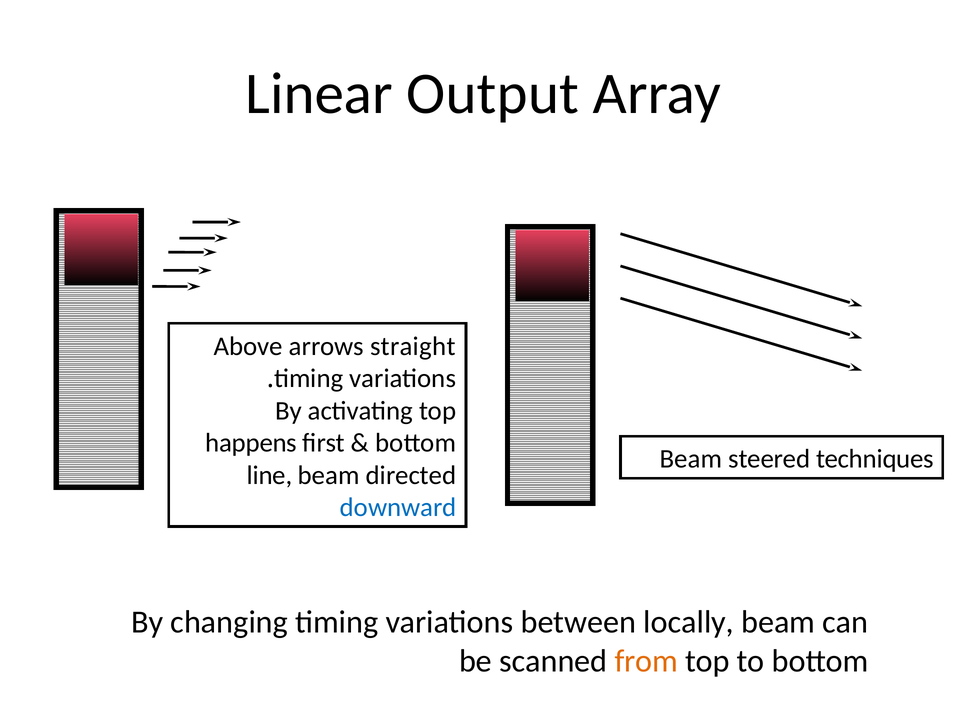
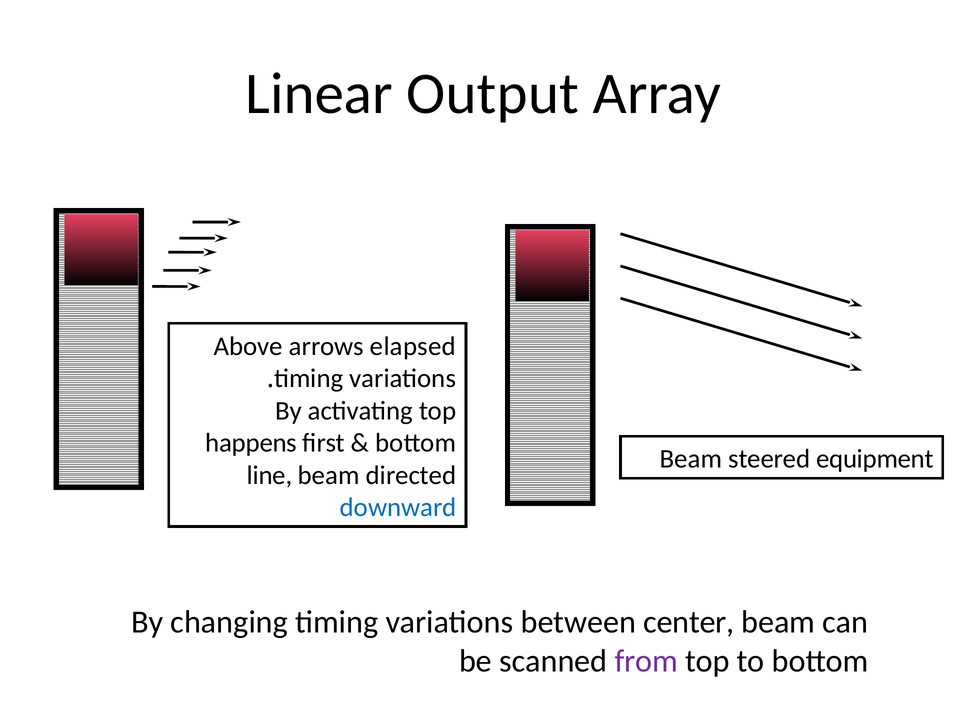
straight: straight -> elapsed (413, 346)
techniques: techniques -> equipment (875, 459)
locally: locally -> center (689, 622)
from colour: orange -> purple (646, 661)
